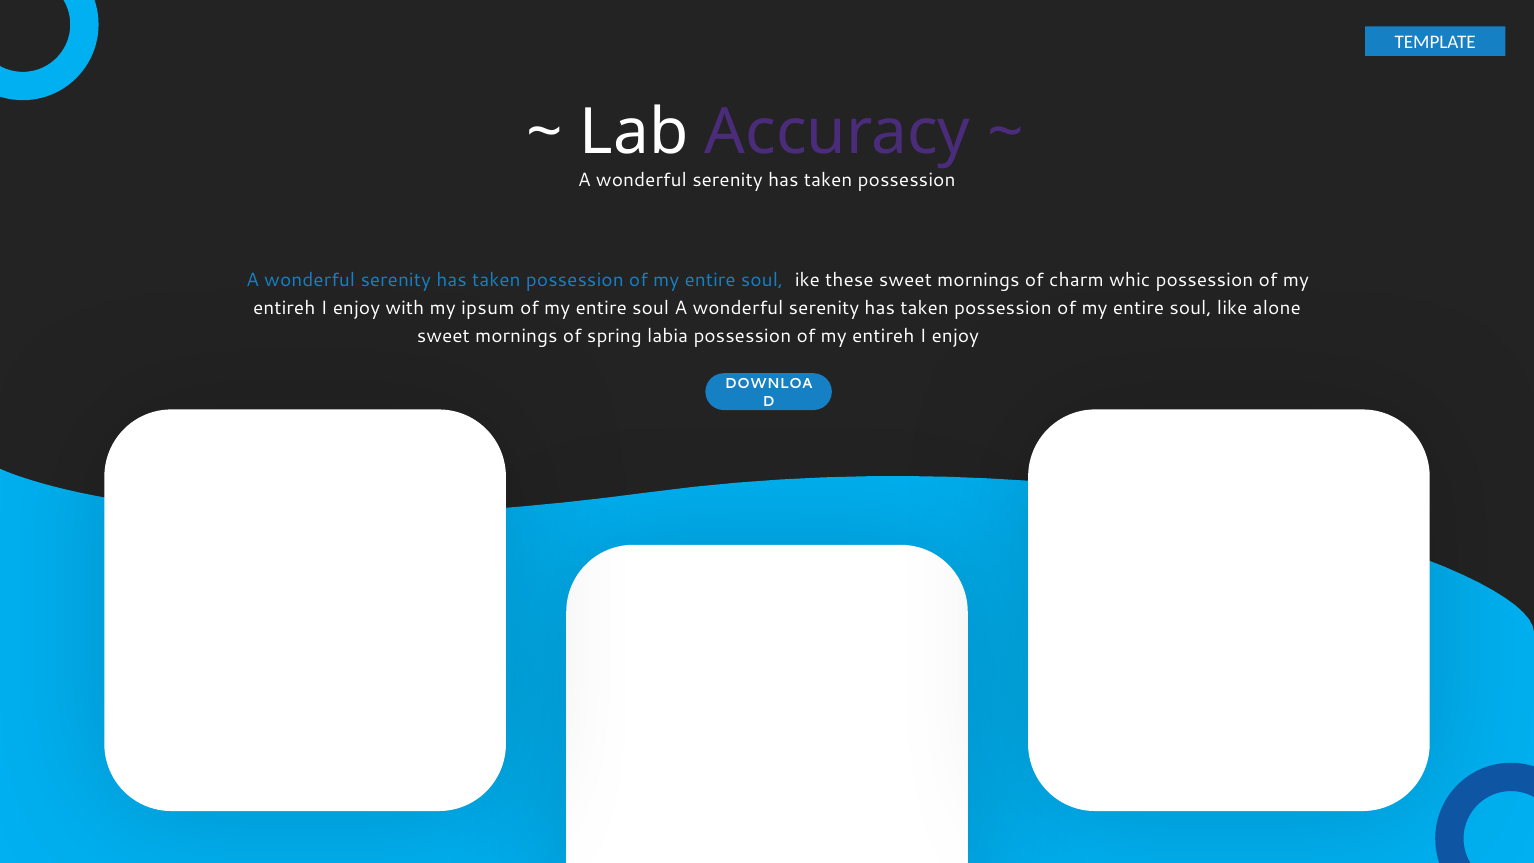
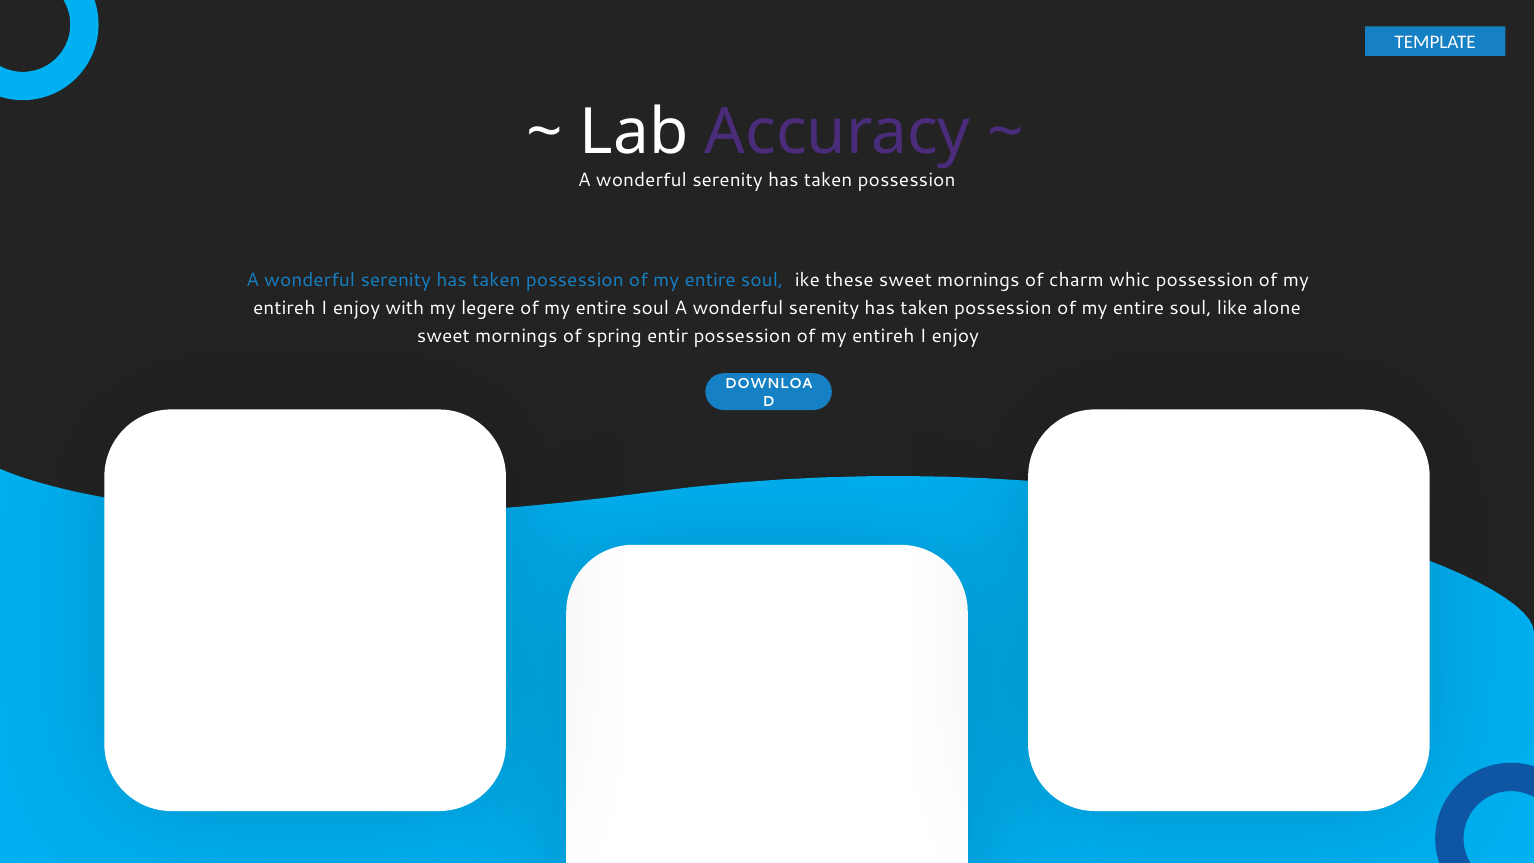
ipsum: ipsum -> legere (488, 308)
labia: labia -> entir (668, 336)
